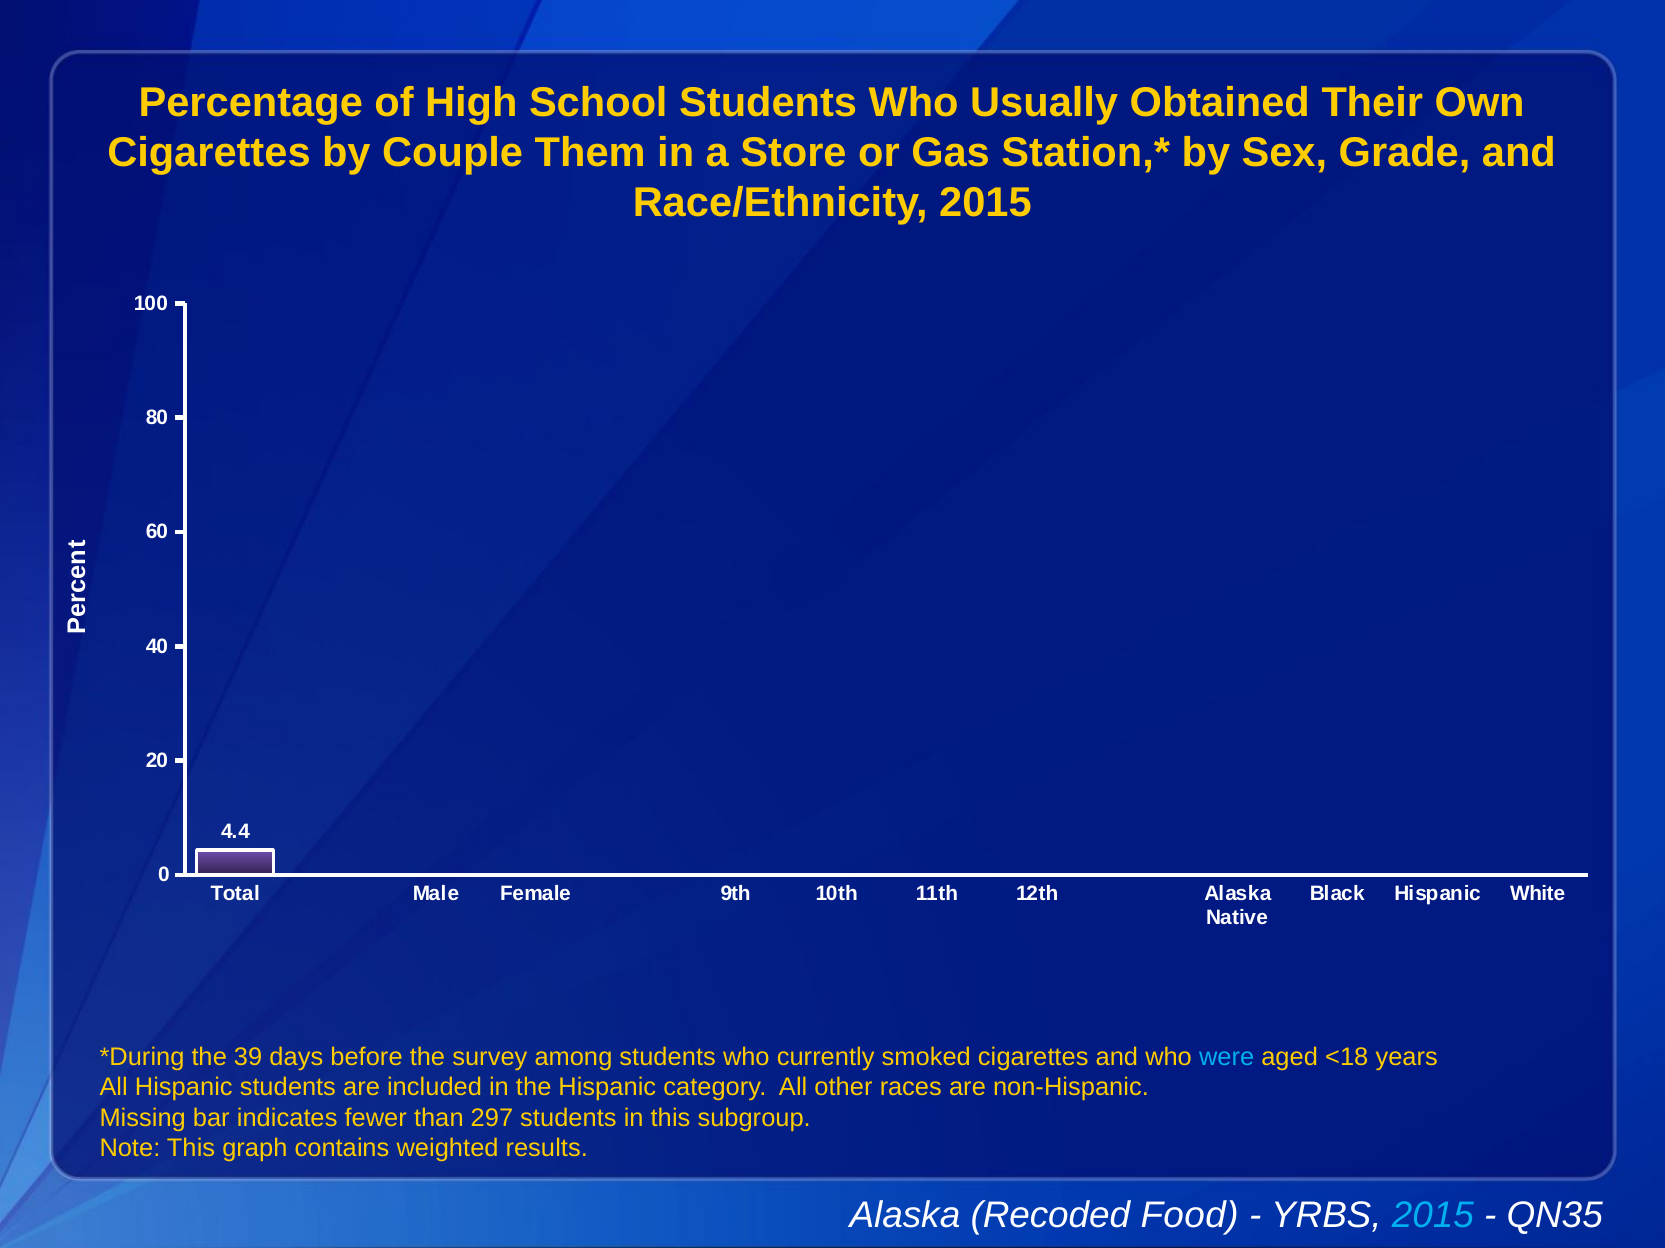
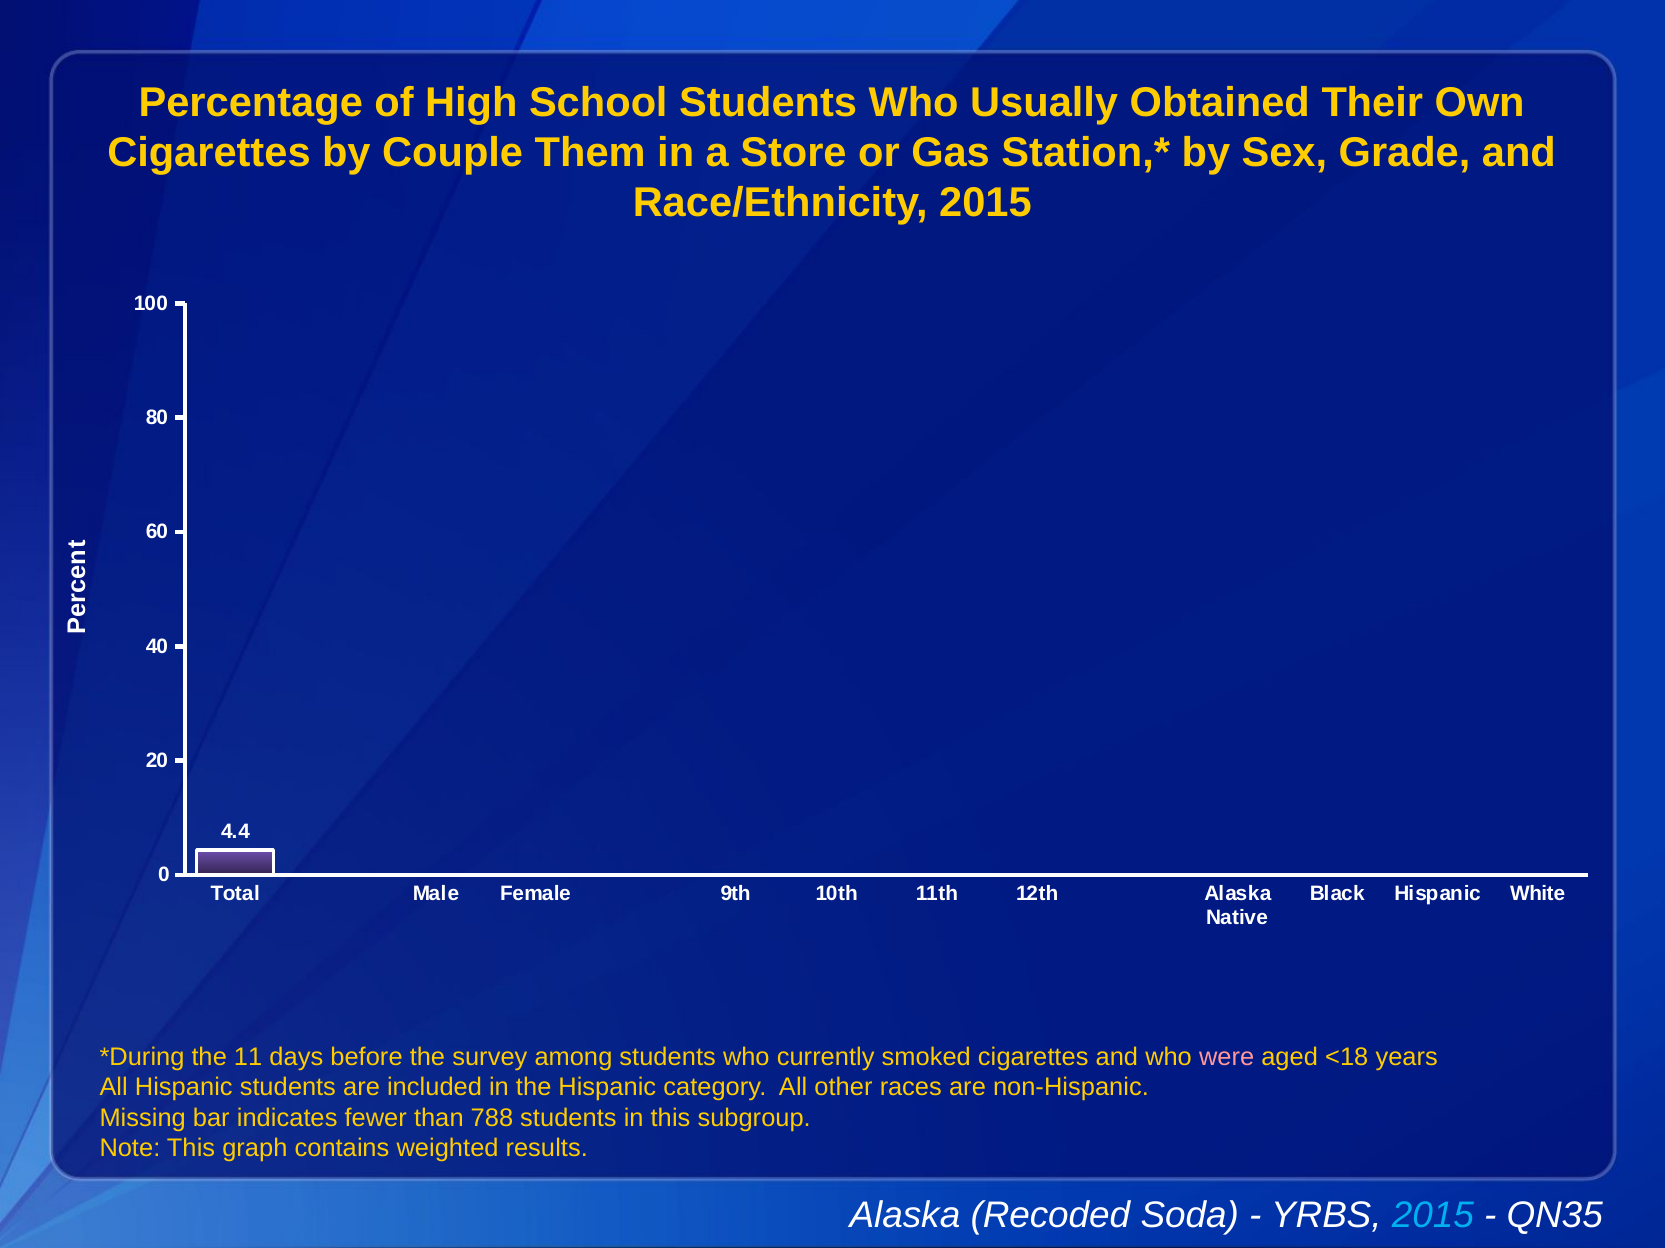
39: 39 -> 11 (248, 1057)
were colour: light blue -> pink (1227, 1057)
297: 297 -> 788 (492, 1118)
Food: Food -> Soda (1190, 1216)
